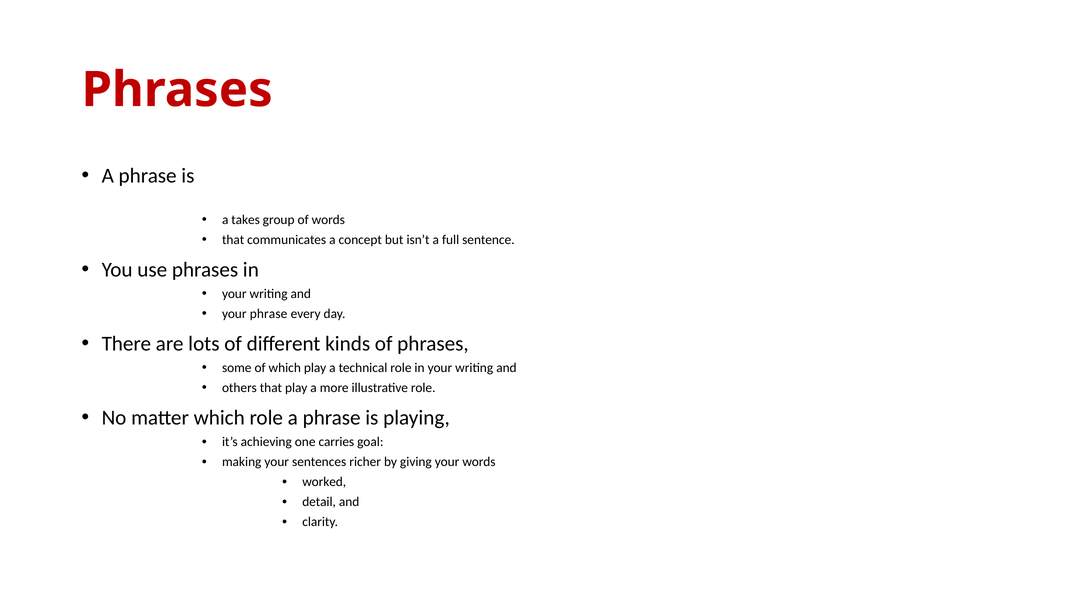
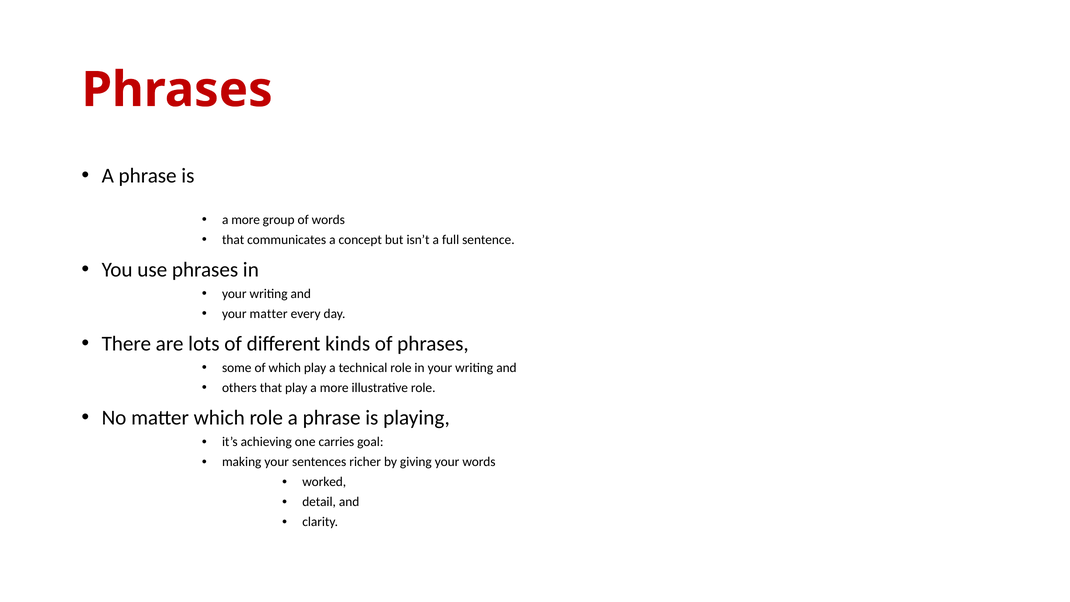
takes: takes -> more (246, 220)
your phrase: phrase -> matter (269, 314)
